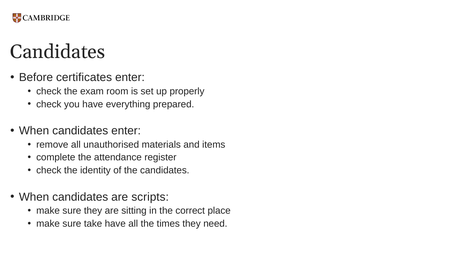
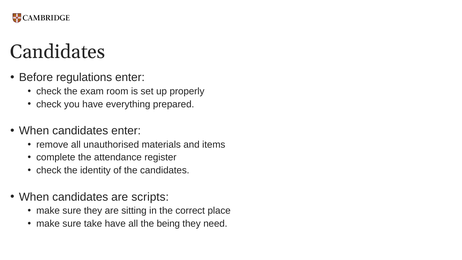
certificates: certificates -> regulations (84, 77)
times: times -> being (168, 223)
